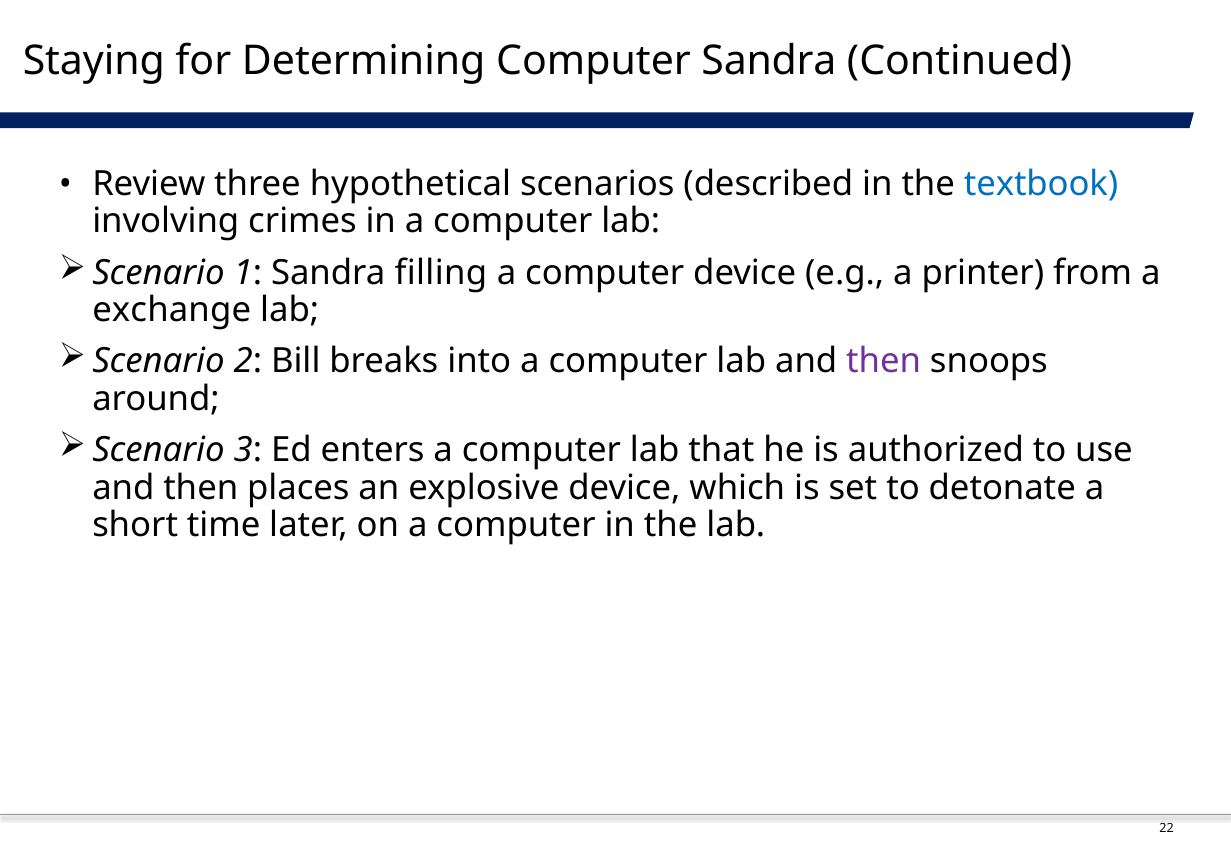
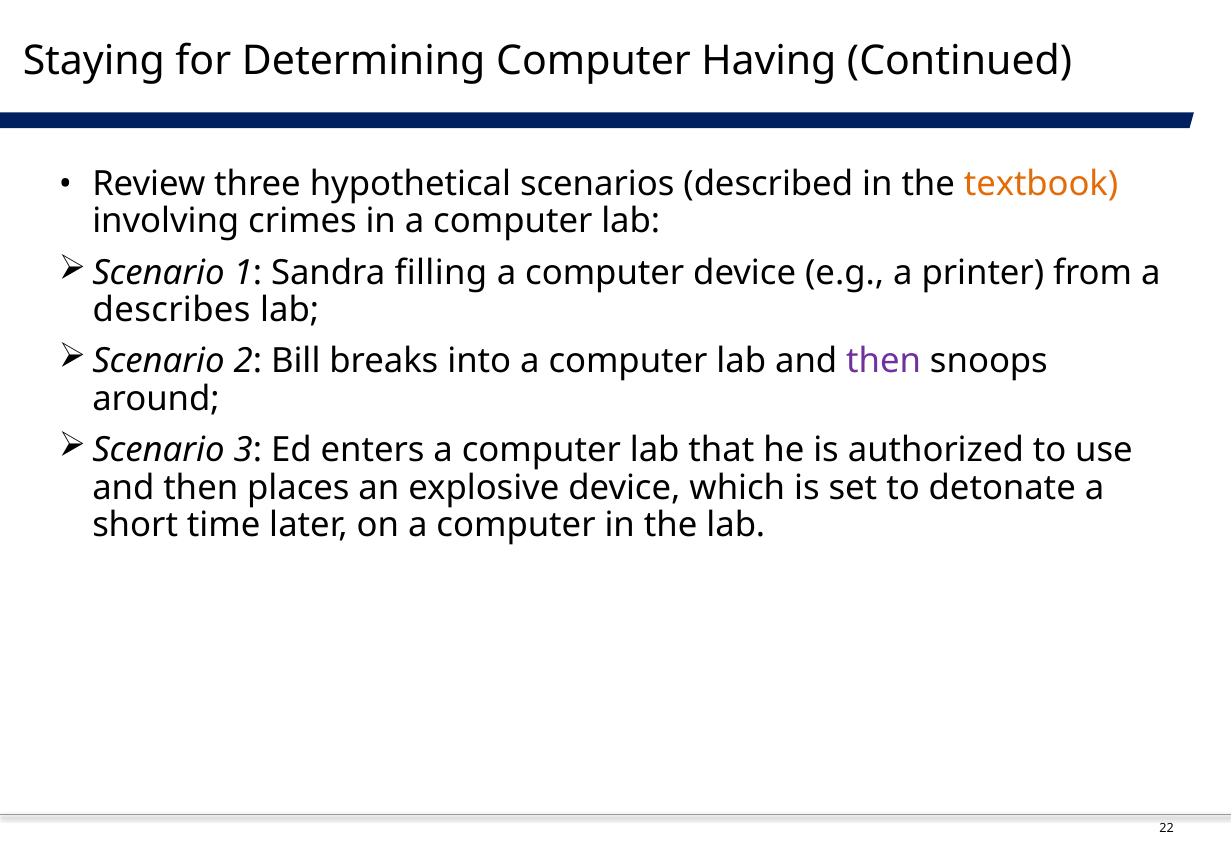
Computer Sandra: Sandra -> Having (769, 61)
textbook colour: blue -> orange (1041, 184)
exchange: exchange -> describes (172, 310)
